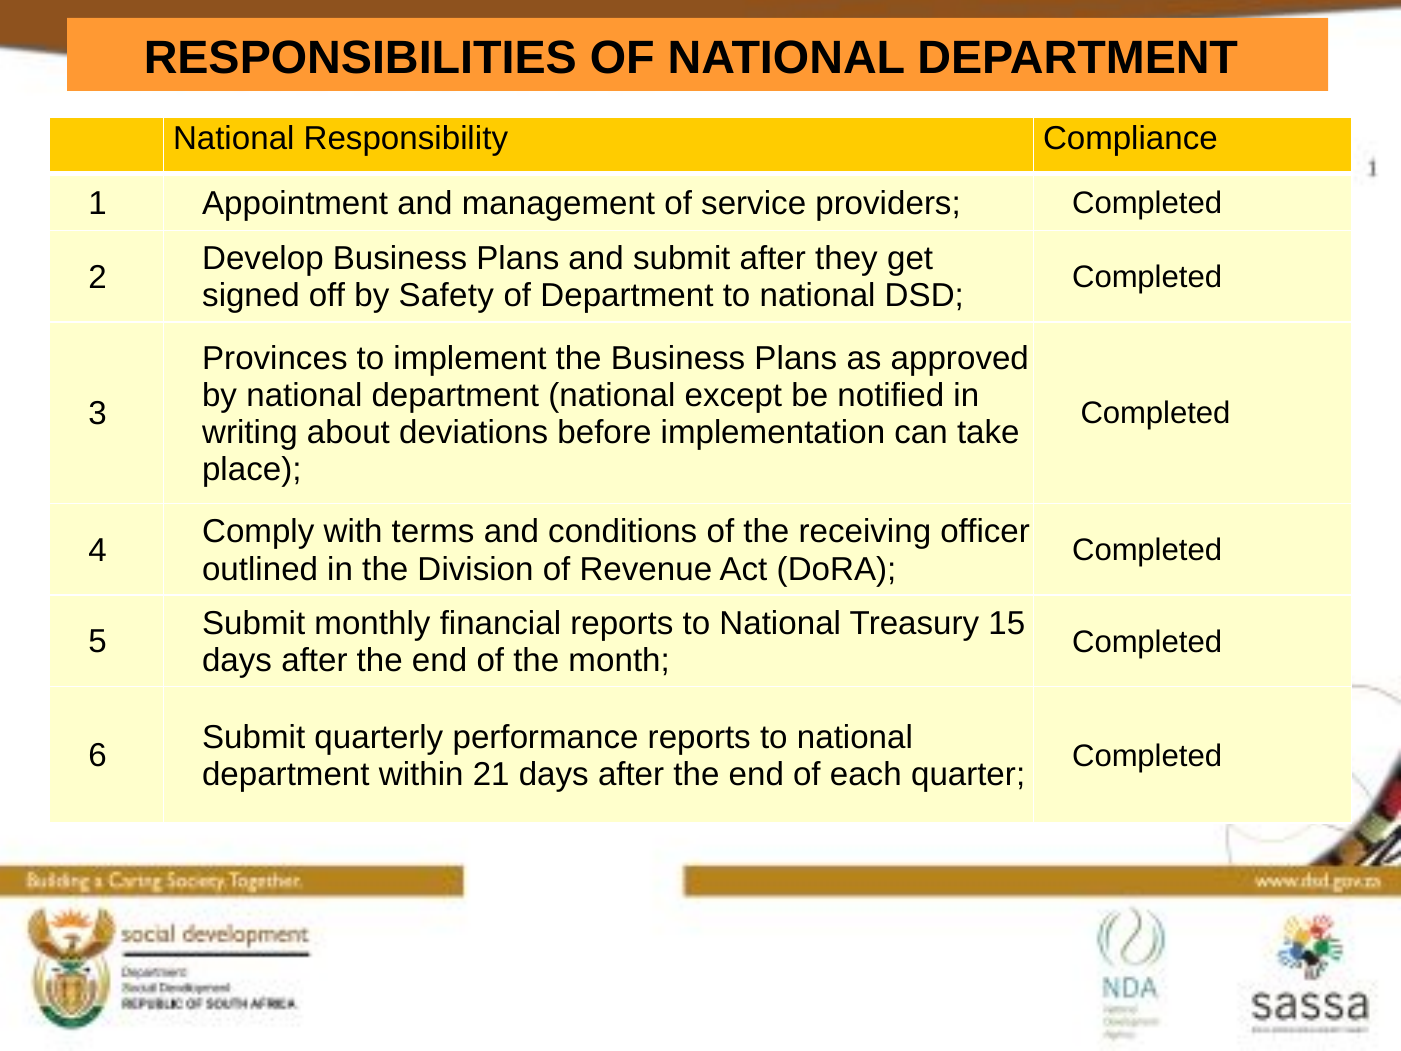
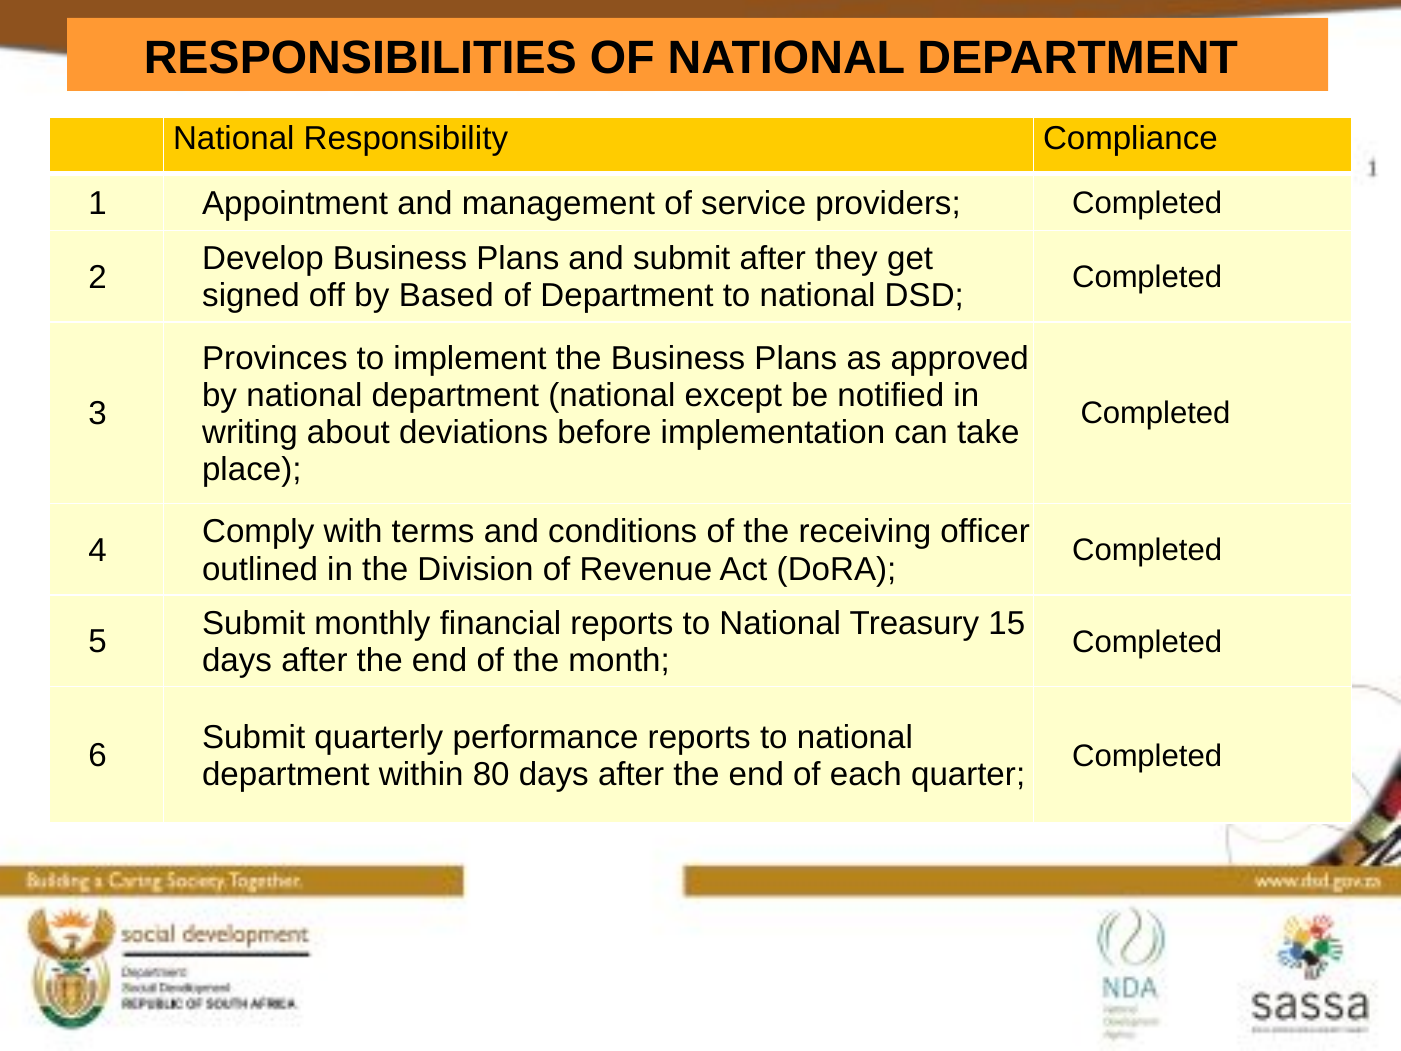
Safety: Safety -> Based (446, 296)
21: 21 -> 80 (491, 774)
